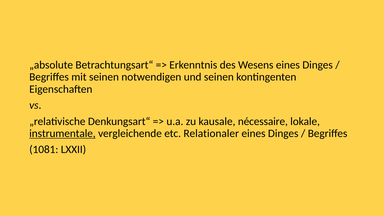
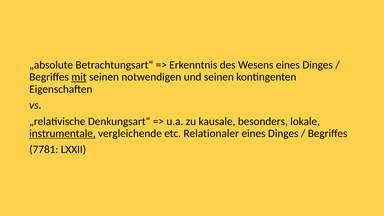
mit underline: none -> present (79, 77)
nécessaire: nécessaire -> besonders (263, 121)
1081: 1081 -> 7781 (44, 150)
